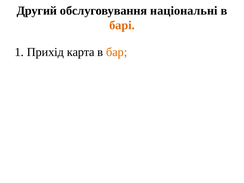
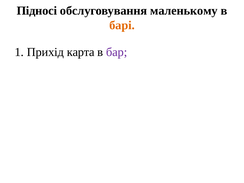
Другий: Другий -> Підносі (37, 11)
національні: національні -> маленькому (184, 11)
бар colour: orange -> purple (117, 52)
